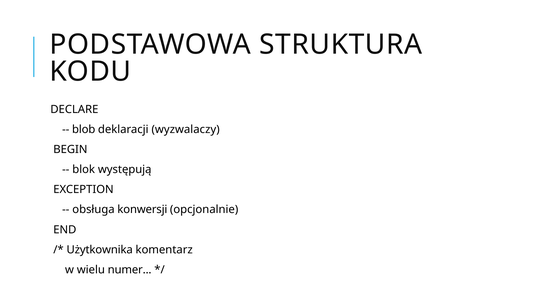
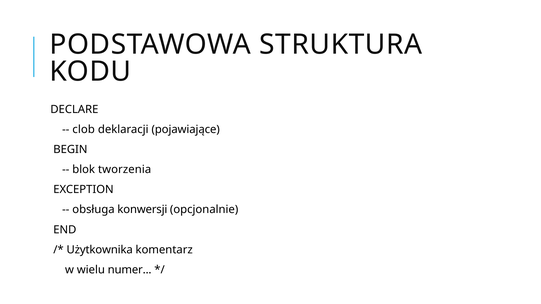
blob: blob -> clob (84, 130)
wyzwalaczy: wyzwalaczy -> pojawiające (186, 130)
występują: występują -> tworzenia (125, 170)
